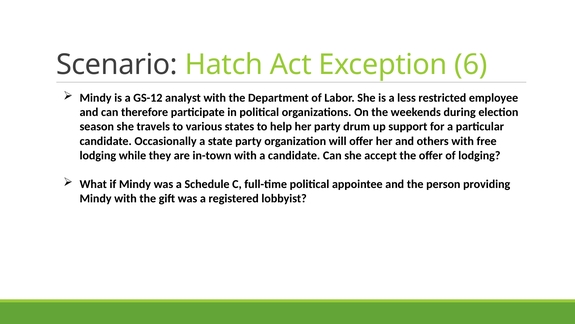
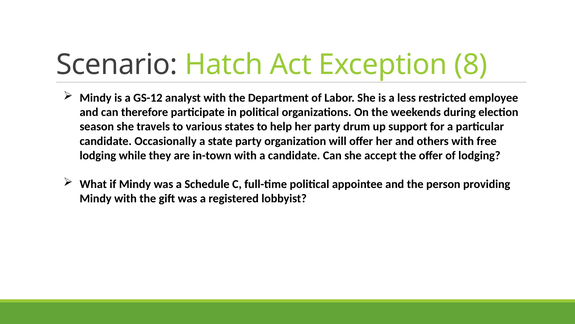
6: 6 -> 8 (471, 64)
